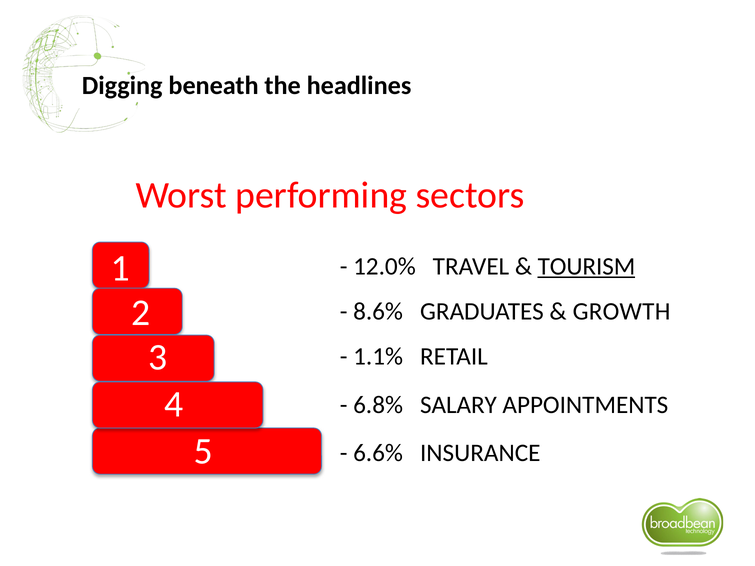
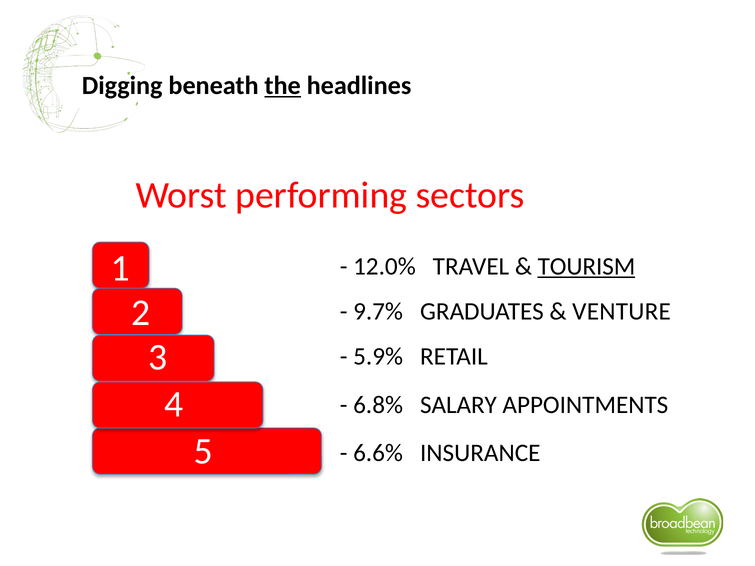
the underline: none -> present (283, 86)
8.6%: 8.6% -> 9.7% (378, 312)
GROWTH: GROWTH -> VENTURE (622, 312)
1.1%: 1.1% -> 5.9% (378, 357)
